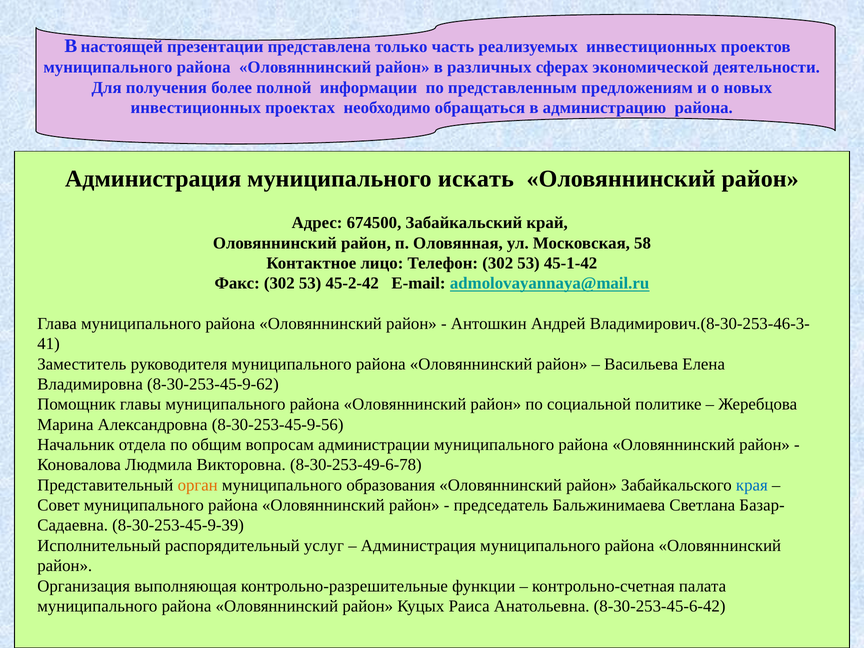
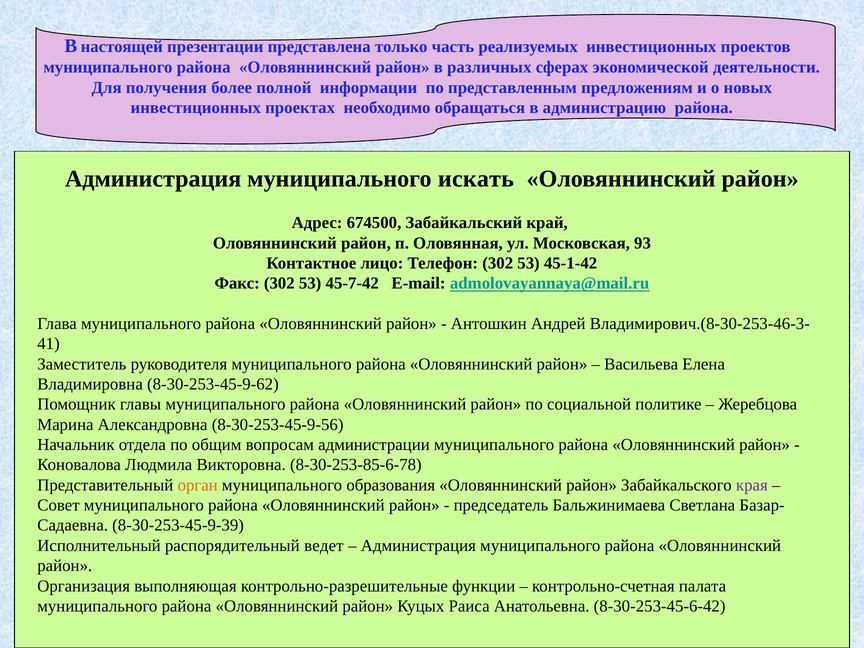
58: 58 -> 93 (642, 243)
45-2-42: 45-2-42 -> 45-7-42 (352, 283)
8-30-253-49-6-78: 8-30-253-49-6-78 -> 8-30-253-85-6-78 (356, 465)
края colour: blue -> purple (752, 485)
услуг: услуг -> ведет (324, 546)
